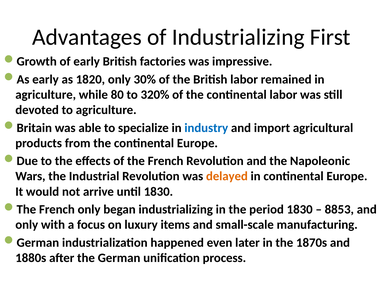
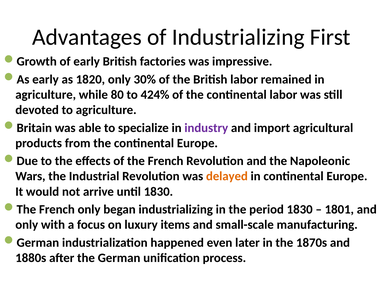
320%: 320% -> 424% (155, 95)
industry colour: blue -> purple (206, 128)
8853: 8853 -> 1801 (339, 210)
